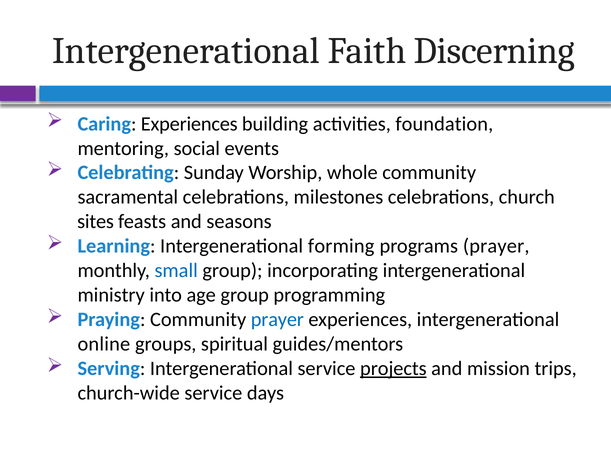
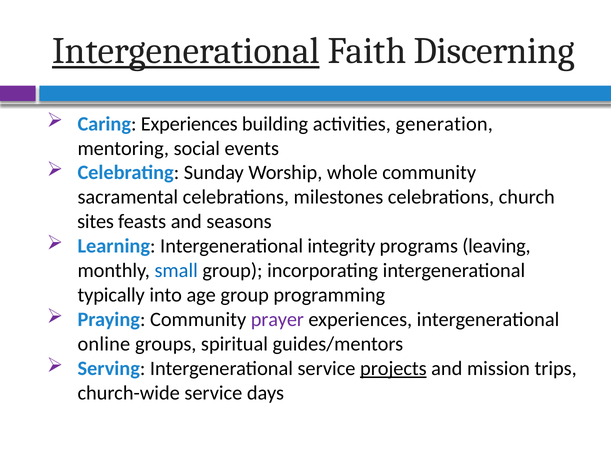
Intergenerational underline: none -> present (186, 51)
foundation: foundation -> generation (444, 124)
forming: forming -> integrity (341, 246)
programs prayer: prayer -> leaving (496, 246)
ministry: ministry -> typically (111, 295)
prayer colour: blue -> purple (277, 319)
